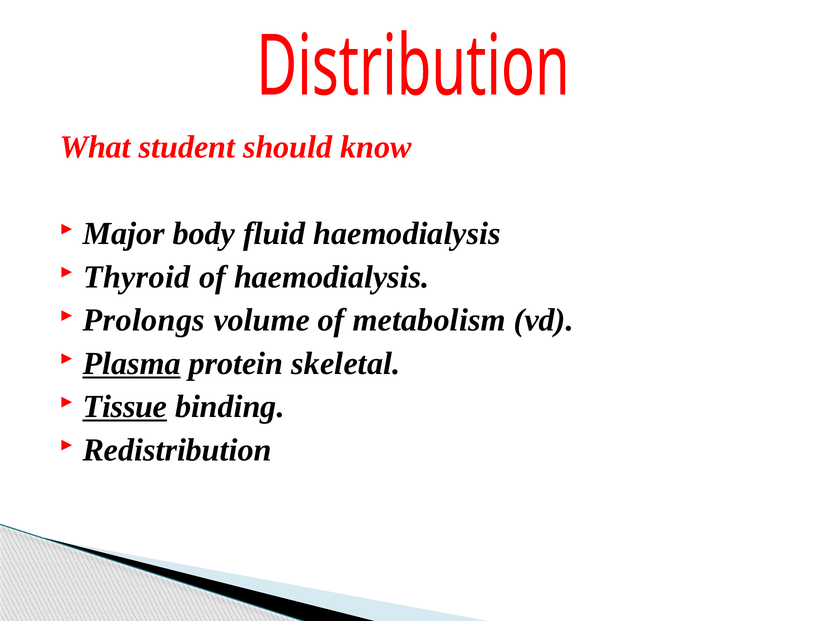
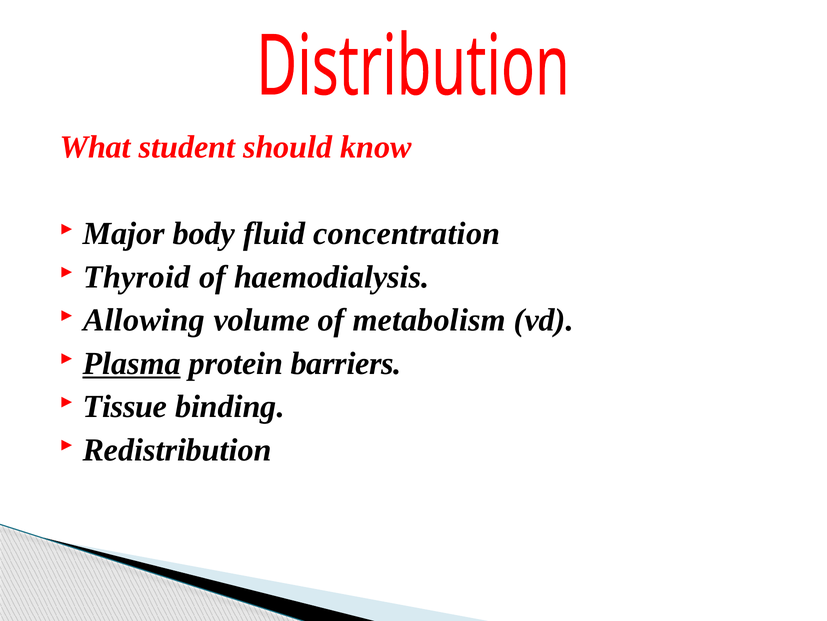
fluid haemodialysis: haemodialysis -> concentration (407, 233)
Prolongs: Prolongs -> Allowing (144, 320)
skeletal: skeletal -> barriers (346, 363)
Tissue underline: present -> none (125, 406)
